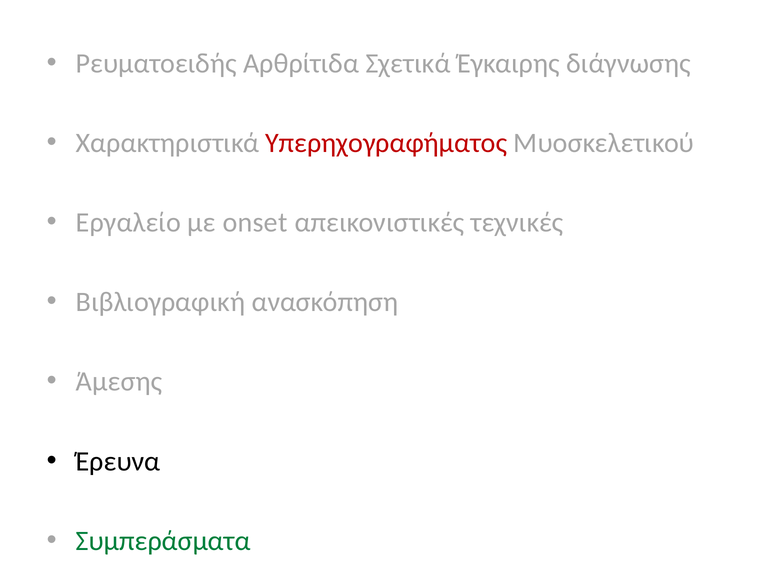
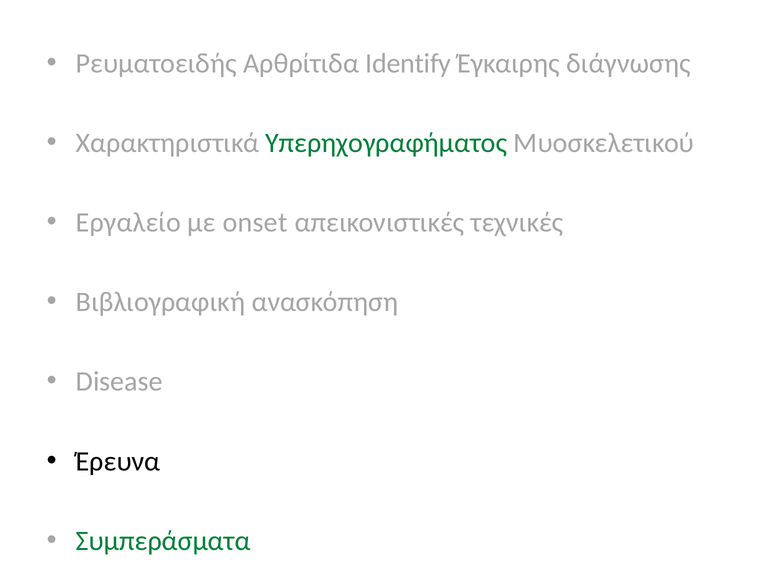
Σχετικά: Σχετικά -> Identify (408, 63)
Υπερηχογραφήματος colour: red -> green (386, 143)
Άμεσης: Άμεσης -> Disease (119, 381)
